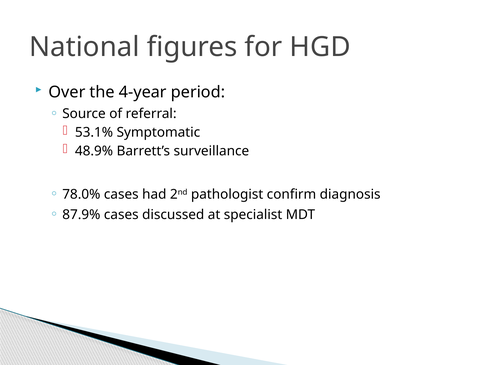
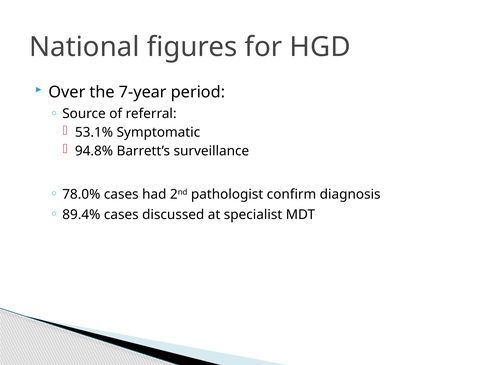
4-year: 4-year -> 7-year (143, 92)
48.9%: 48.9% -> 94.8% (94, 151)
87.9%: 87.9% -> 89.4% (81, 215)
